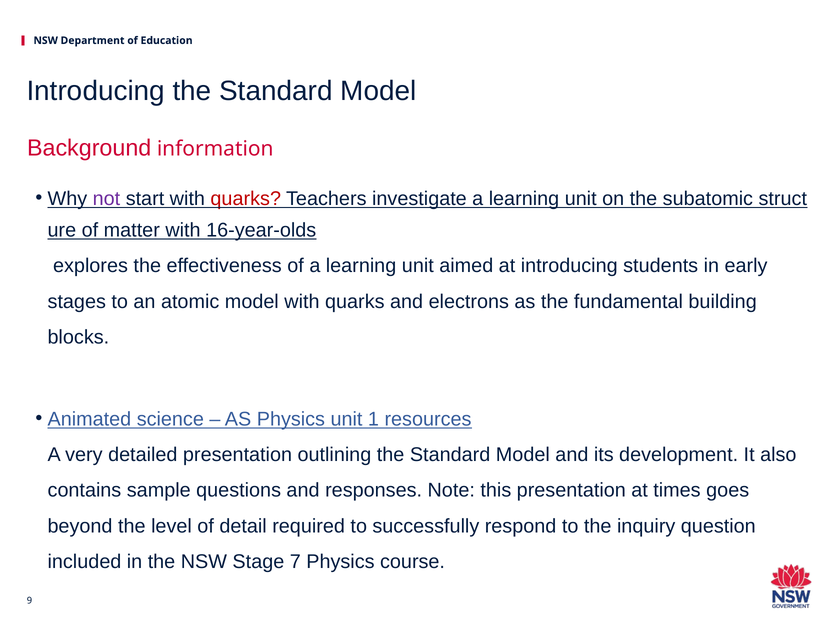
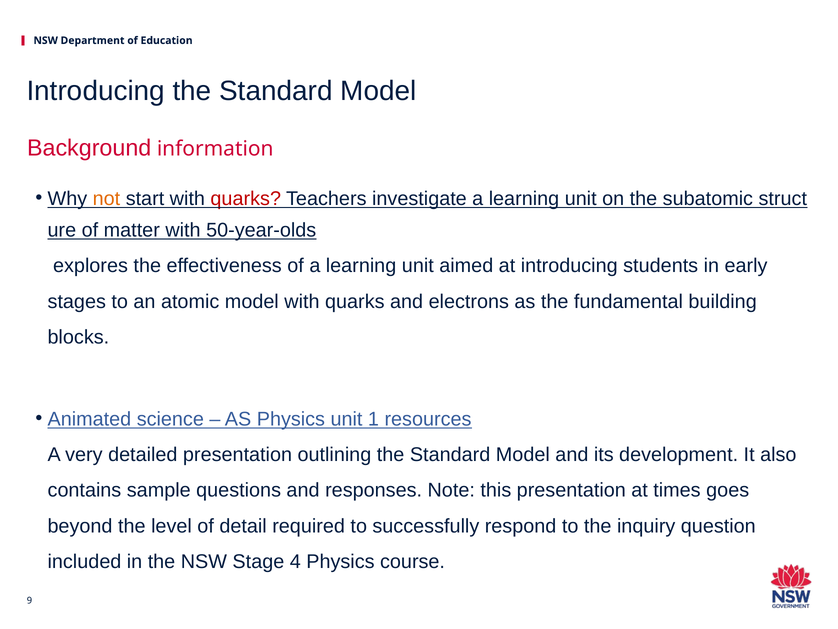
not colour: purple -> orange (106, 198)
16-year-olds: 16-year-olds -> 50-year-olds (261, 230)
7: 7 -> 4 (295, 561)
